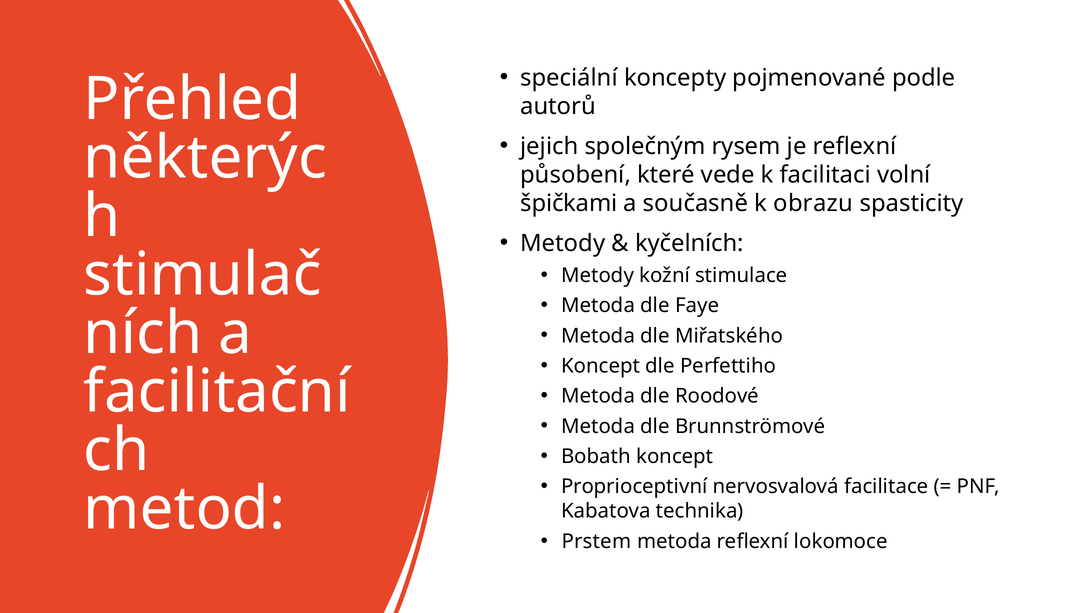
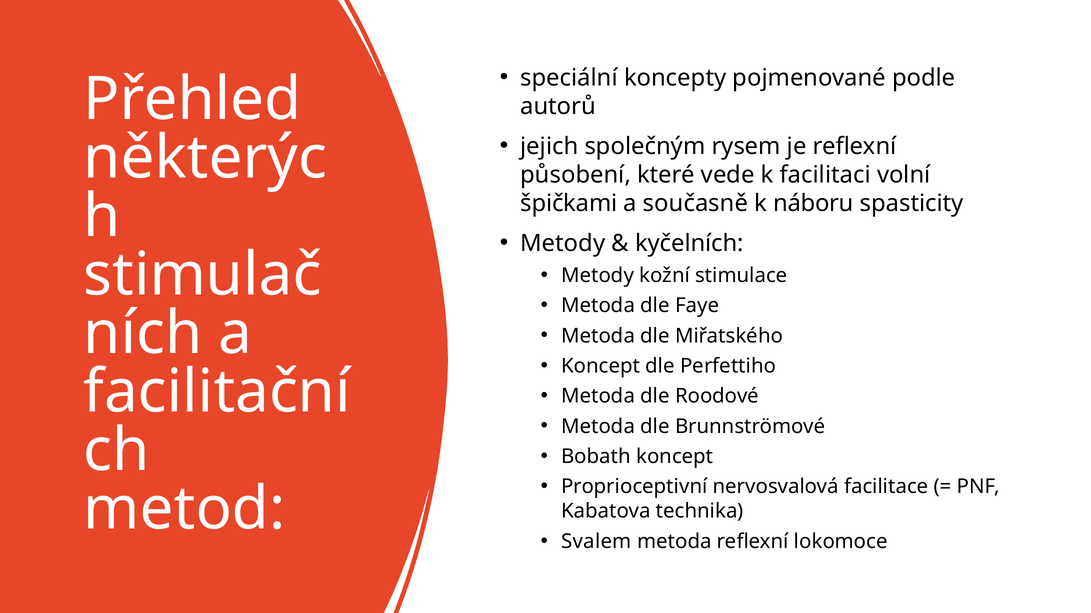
obrazu: obrazu -> náboru (813, 204)
Prstem: Prstem -> Svalem (596, 542)
